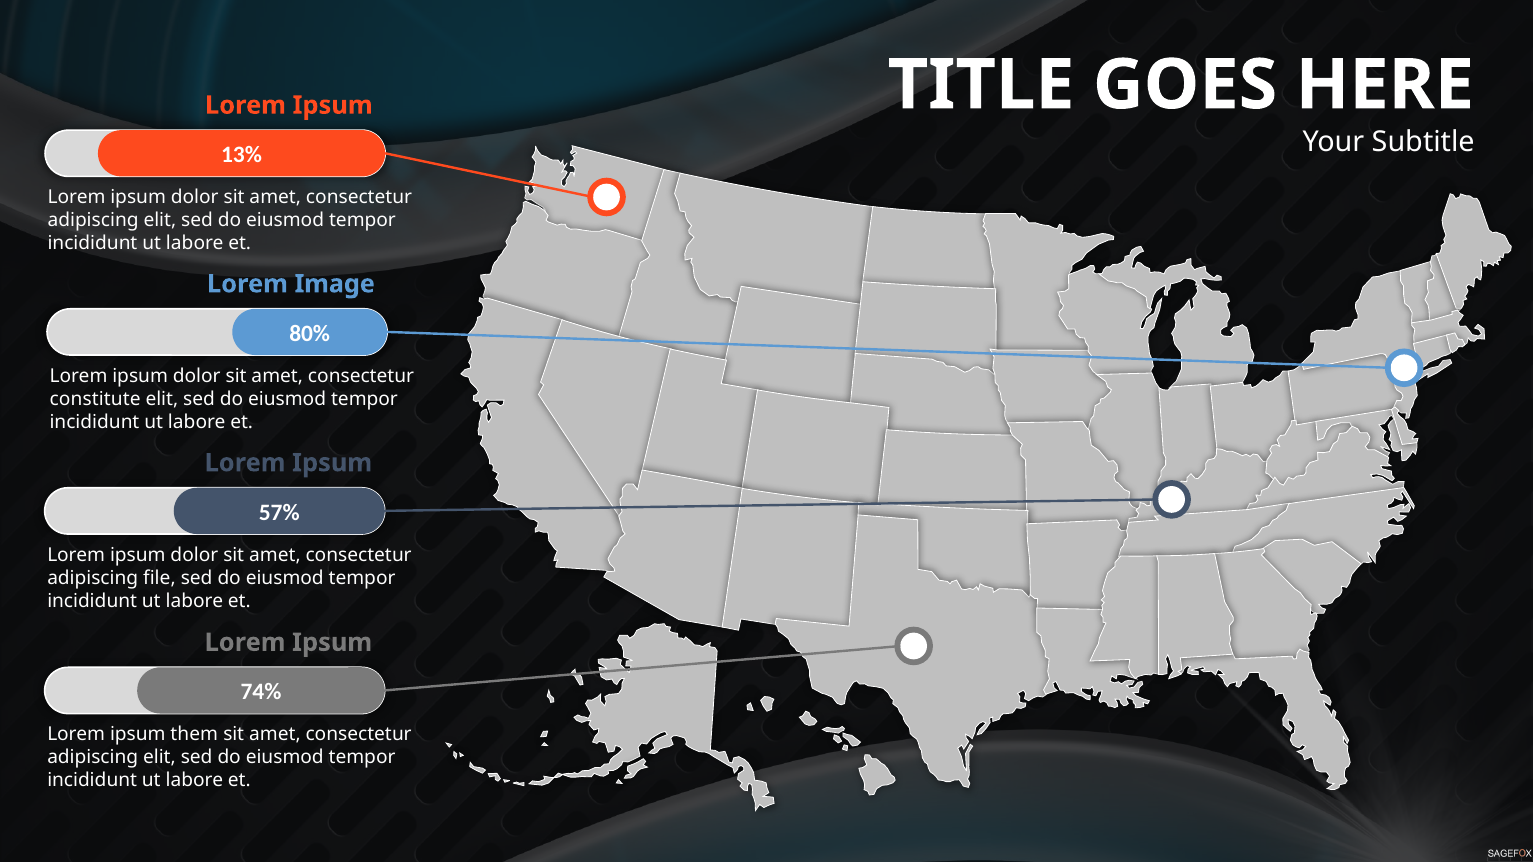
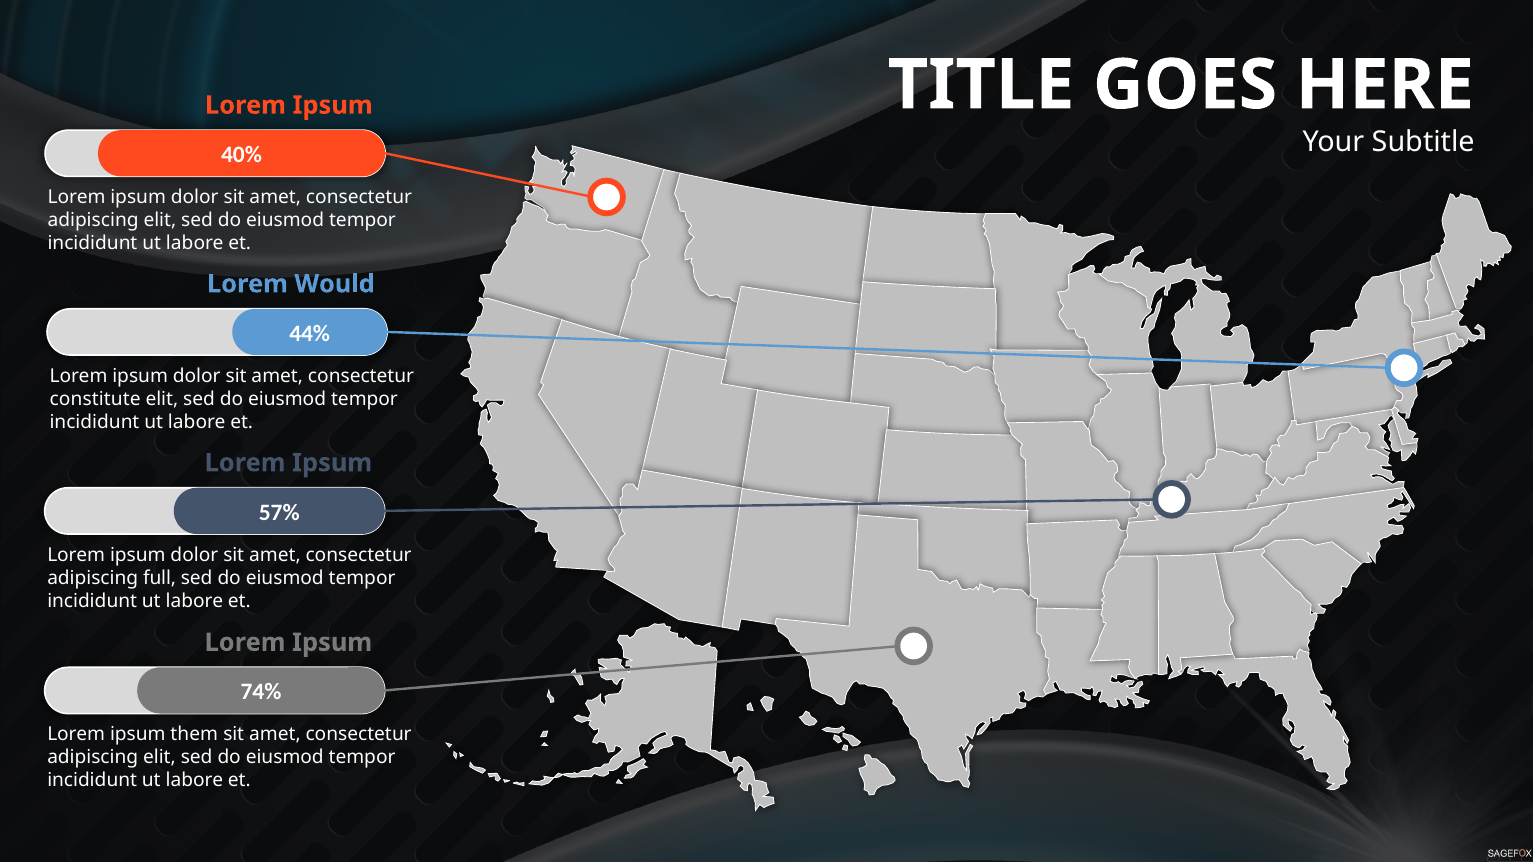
13%: 13% -> 40% (242, 155)
Image: Image -> Would (335, 284)
80%: 80% -> 44% (310, 334)
file: file -> full (160, 578)
